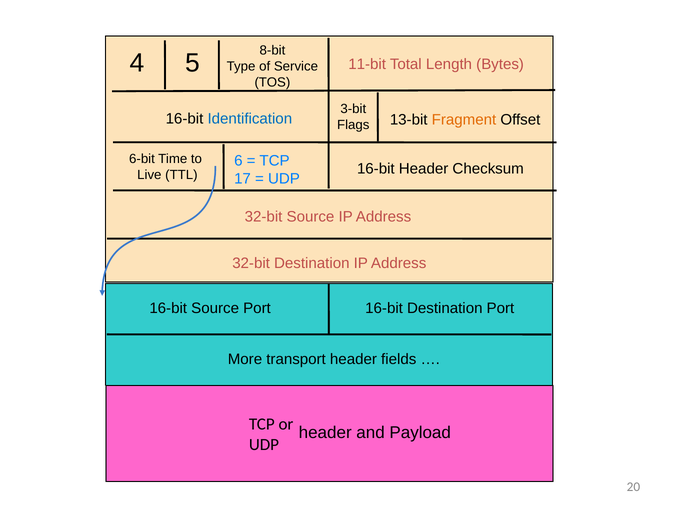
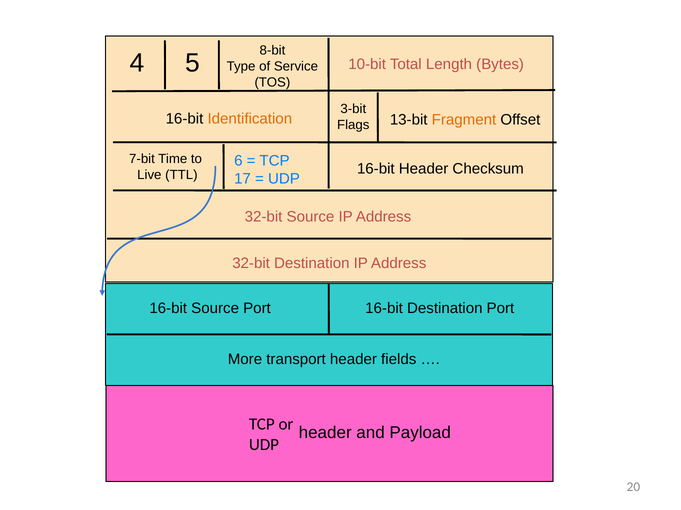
11-bit: 11-bit -> 10-bit (367, 65)
Identification colour: blue -> orange (250, 119)
6-bit: 6-bit -> 7-bit (142, 159)
